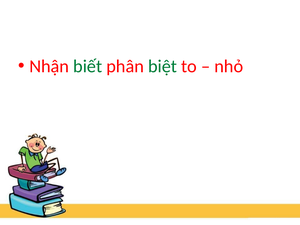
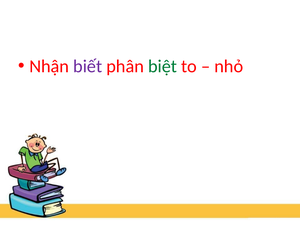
biết colour: green -> purple (88, 66)
